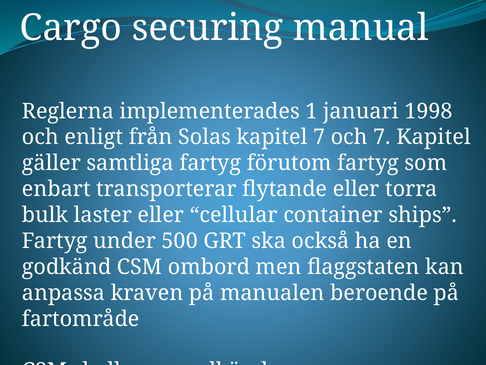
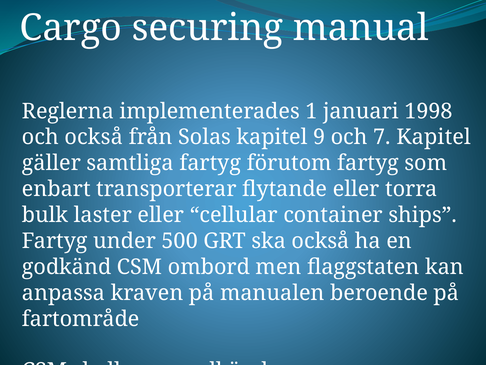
och enligt: enligt -> också (94, 137)
kapitel 7: 7 -> 9 (319, 137)
